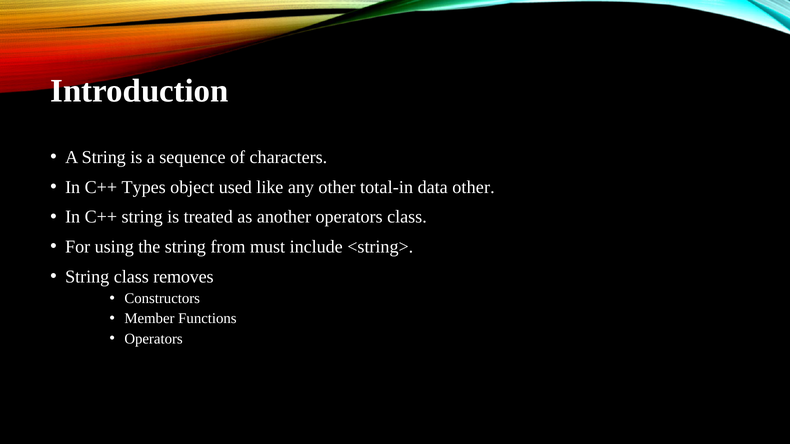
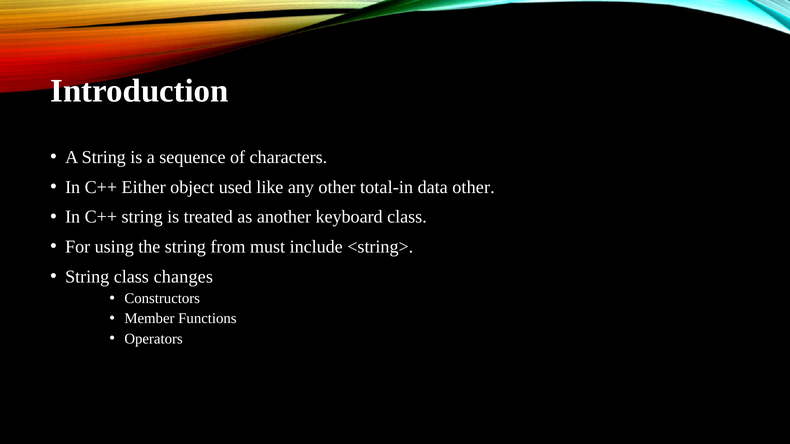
Types: Types -> Either (144, 187)
another operators: operators -> keyboard (349, 217)
removes: removes -> changes (183, 277)
